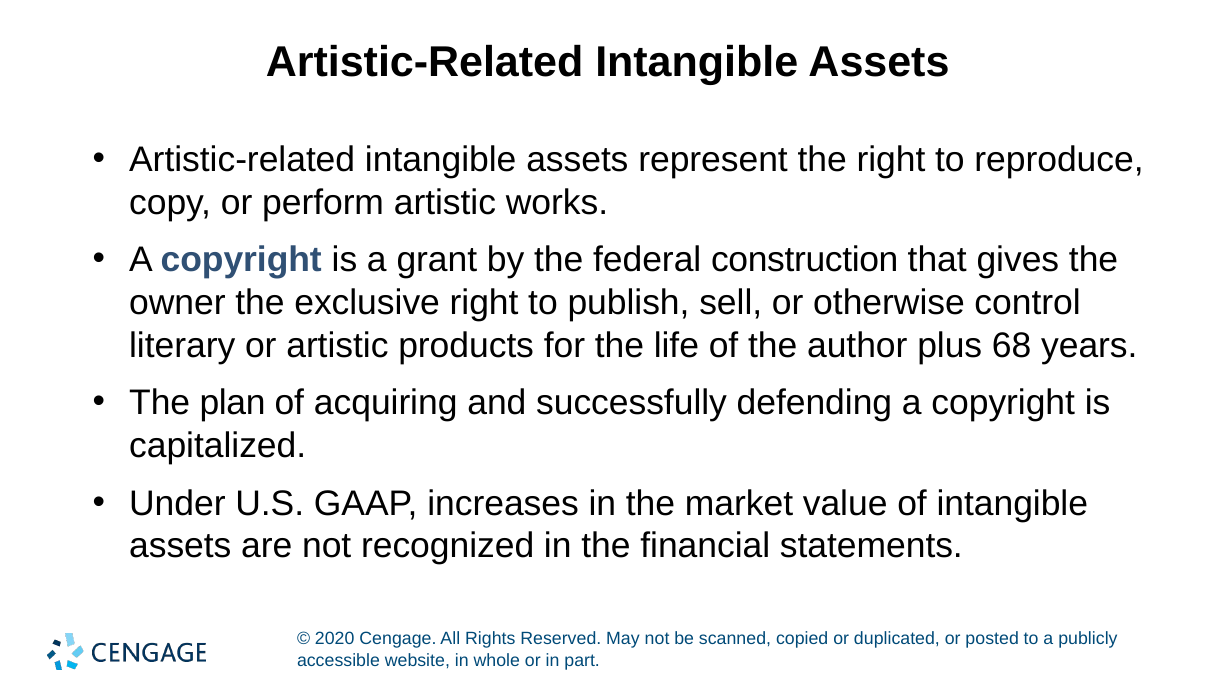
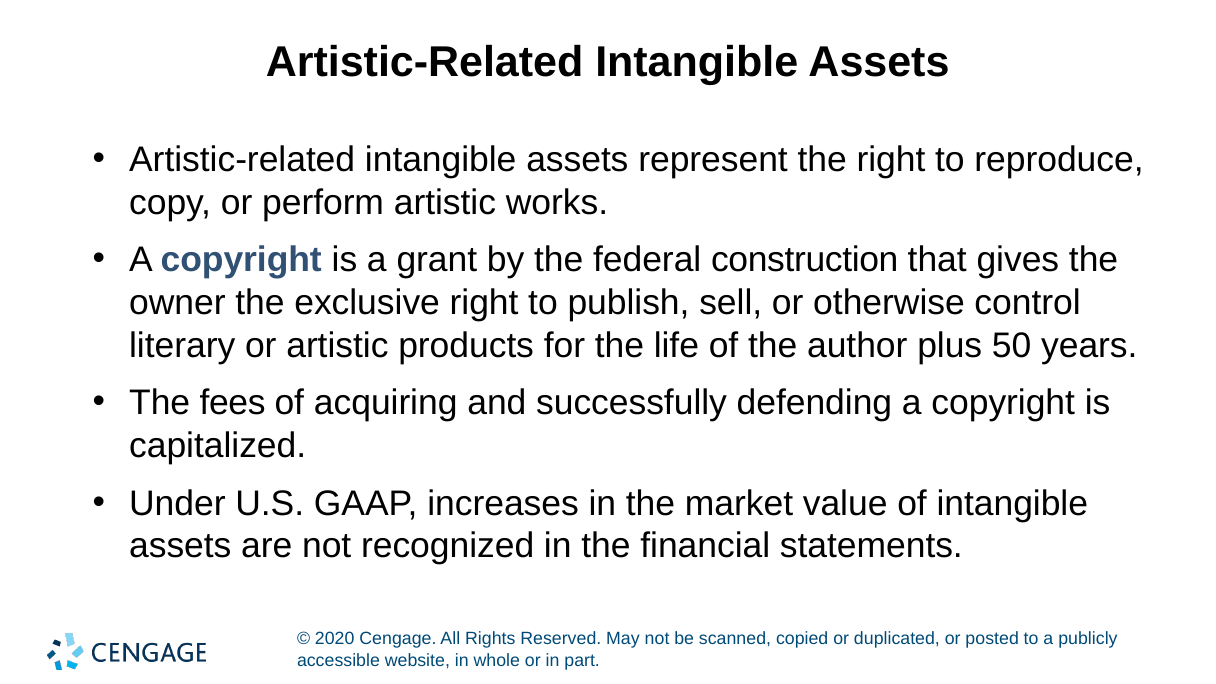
68: 68 -> 50 (1012, 345)
plan: plan -> fees (233, 403)
